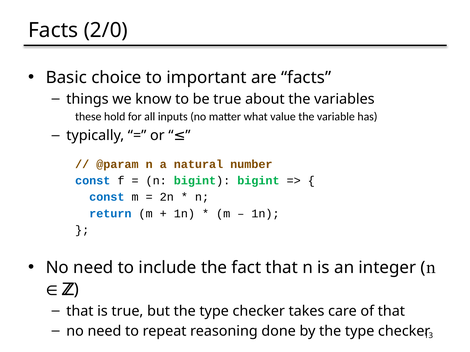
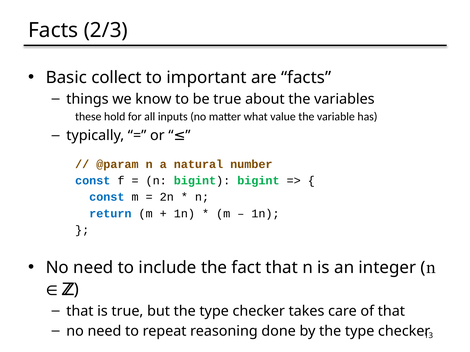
2/0: 2/0 -> 2/3 (106, 30)
choice: choice -> collect (116, 78)
